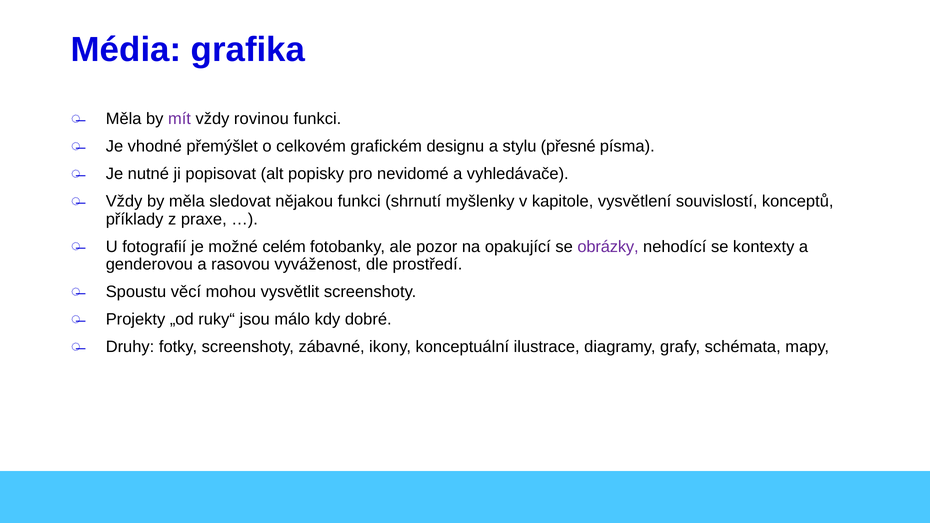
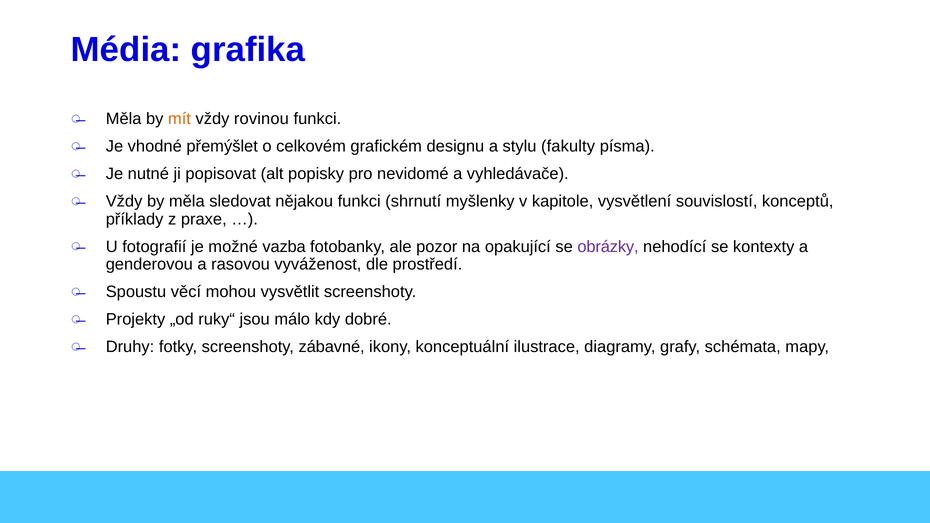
mít colour: purple -> orange (179, 119)
přesné: přesné -> fakulty (568, 146)
celém: celém -> vazba (284, 247)
